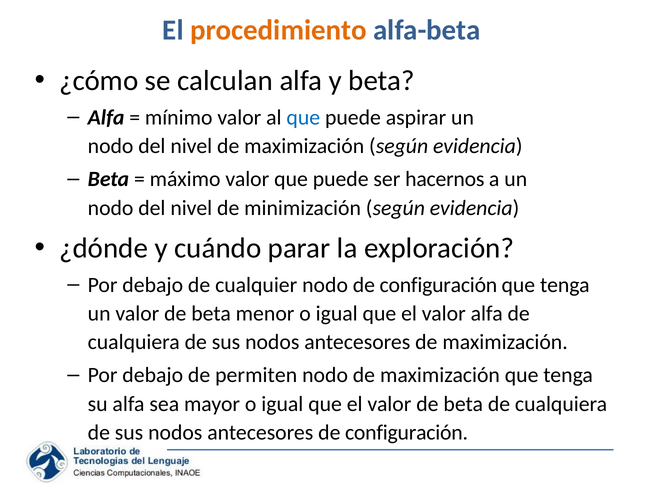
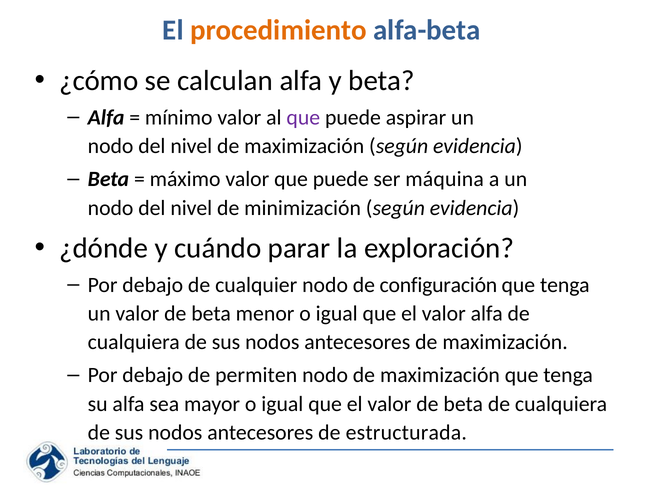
que colour: blue -> purple (303, 118)
hacernos: hacernos -> máquina (445, 179)
antecesores de configuración: configuración -> estructurada (406, 433)
